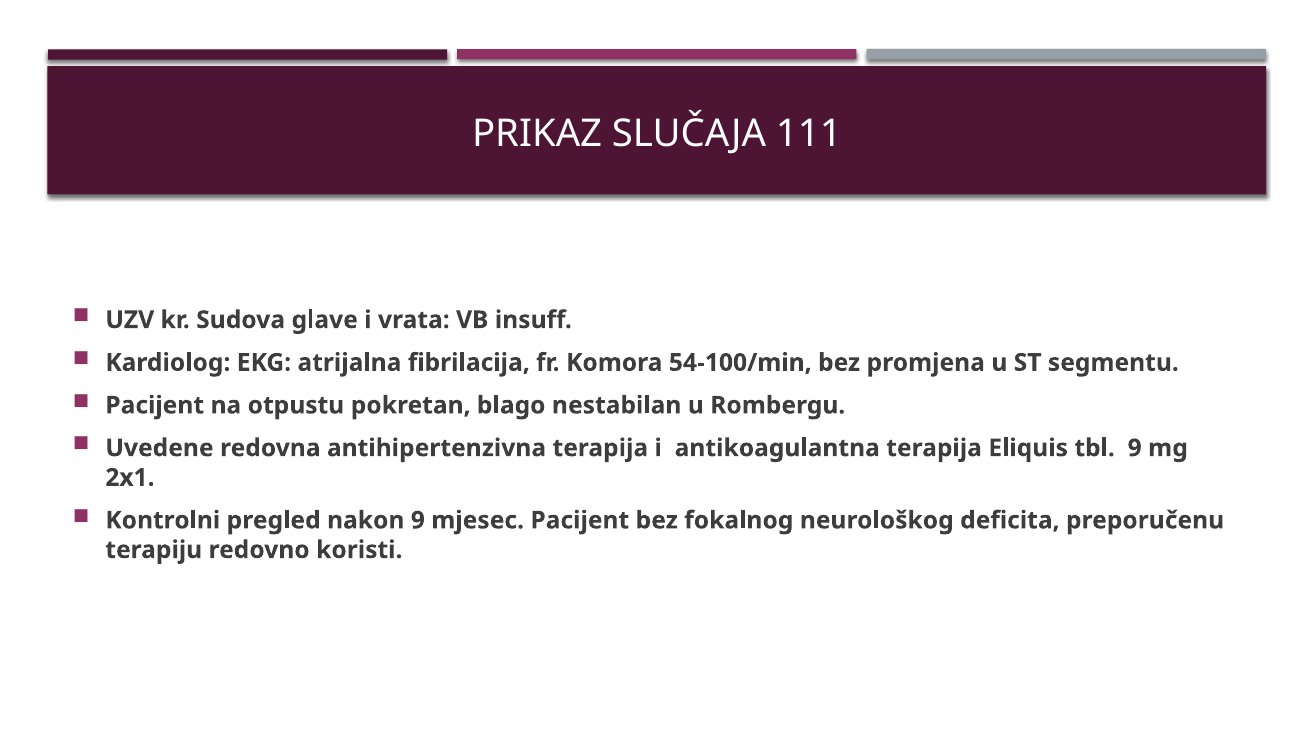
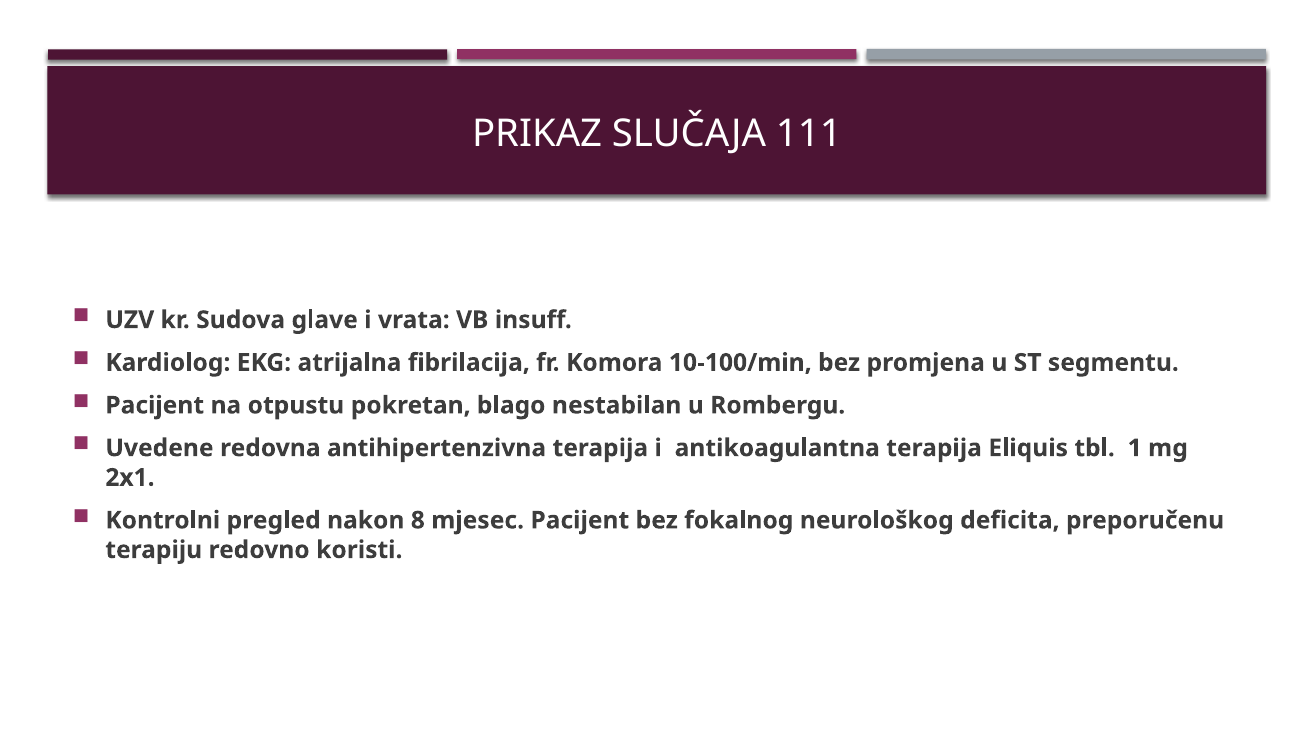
54-100/min: 54-100/min -> 10-100/min (740, 363)
tbl 9: 9 -> 1 (1135, 448)
nakon 9: 9 -> 8 (418, 520)
